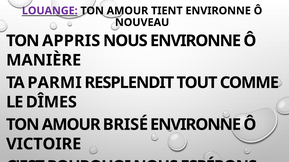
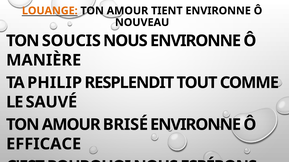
LOUANGE colour: purple -> orange (50, 11)
APPRIS: APPRIS -> SOUCIS (71, 41)
PARMI: PARMI -> PHILIP (55, 83)
DÎMES: DÎMES -> SAUVÉ (51, 102)
VICTOIRE: VICTOIRE -> EFFICACE (44, 144)
